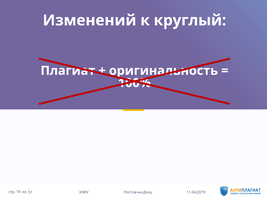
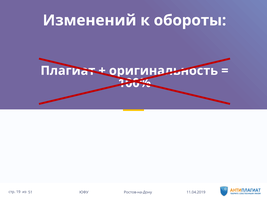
круглый: круглый -> обороты (190, 20)
